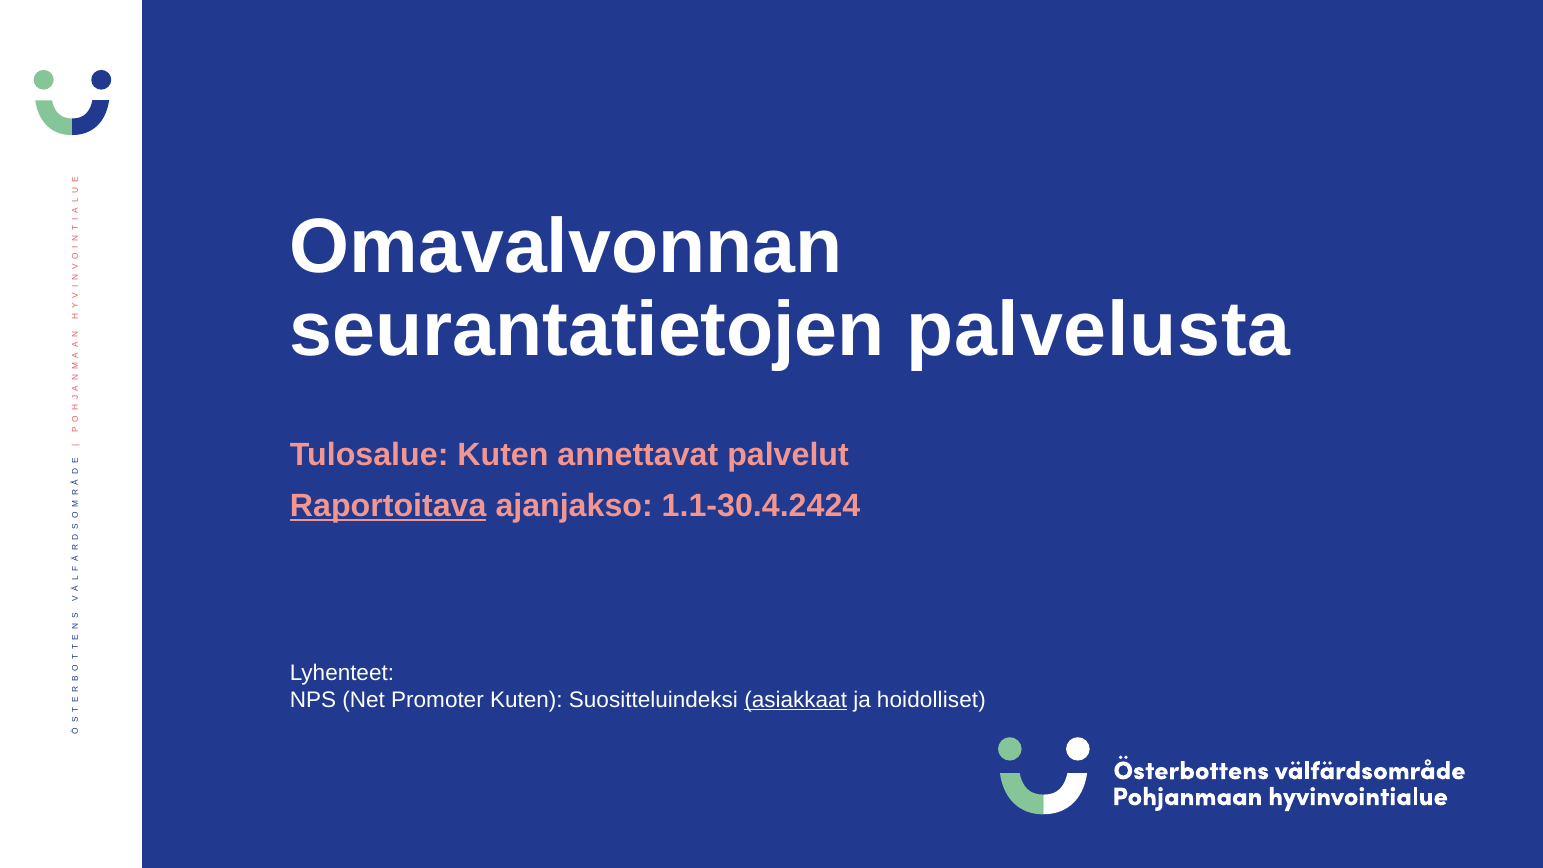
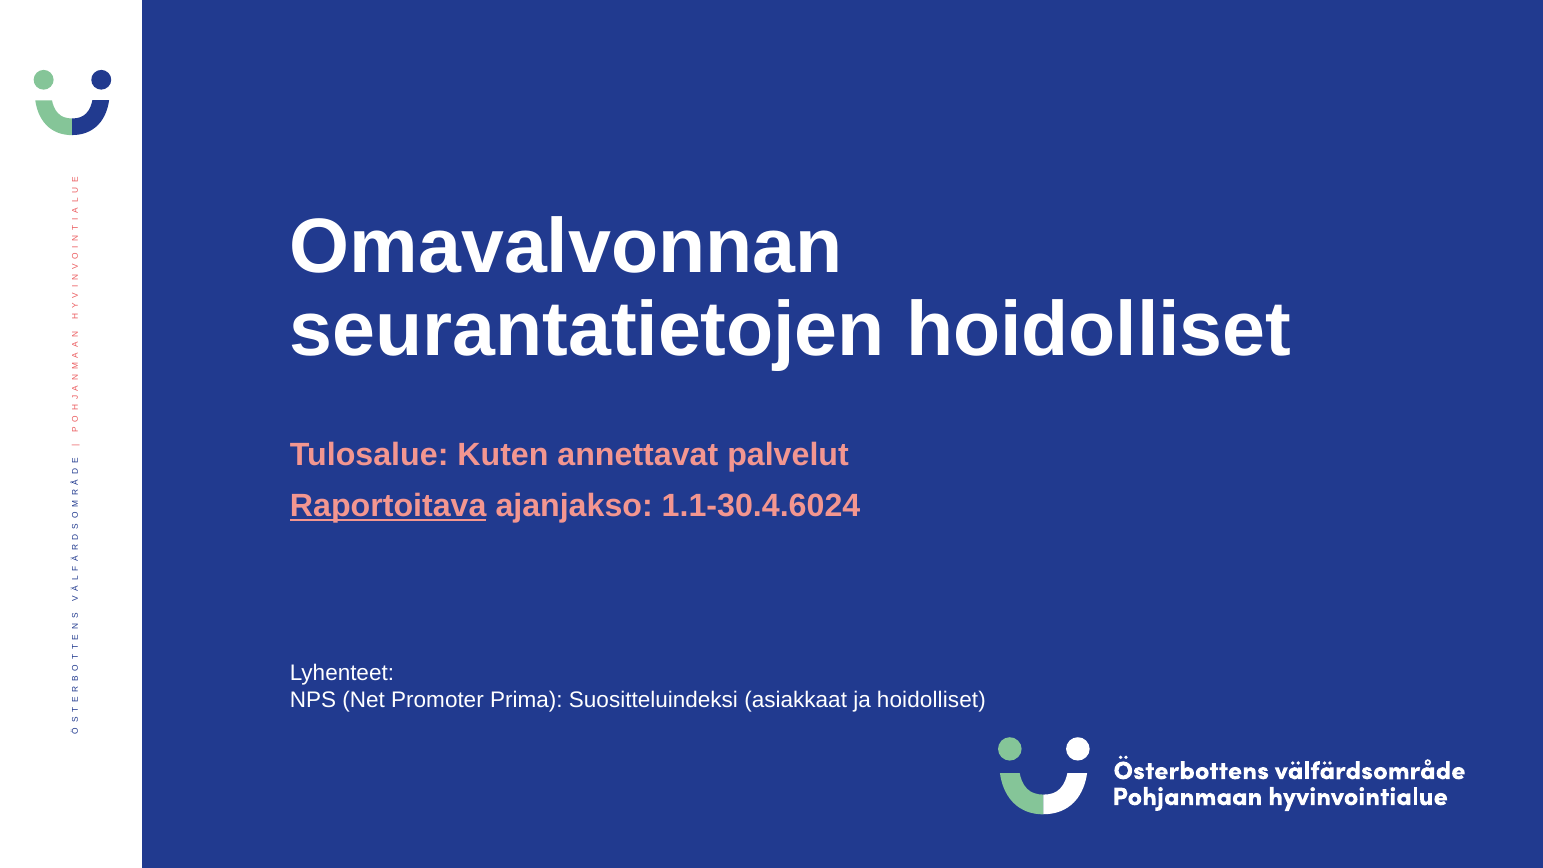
seurantatietojen palvelusta: palvelusta -> hoidolliset (1099, 330)
1.1-30.4.2424: 1.1-30.4.2424 -> 1.1-30.4.6024 (761, 506)
Promoter Kuten: Kuten -> Prima (526, 700)
asiakkaat underline: present -> none (796, 700)
